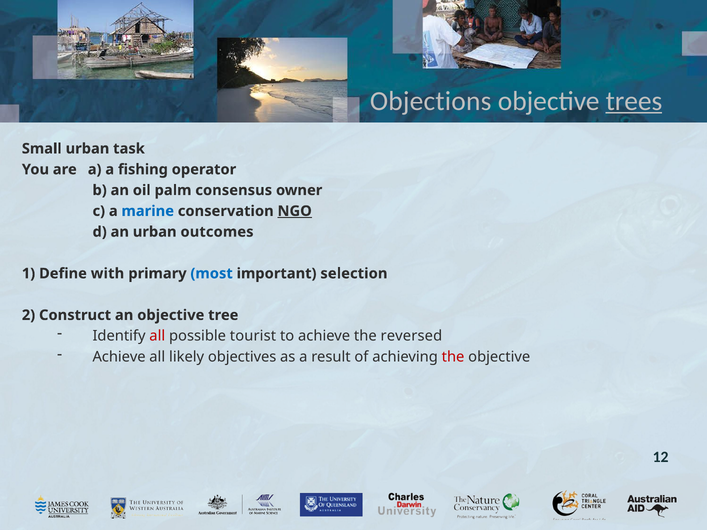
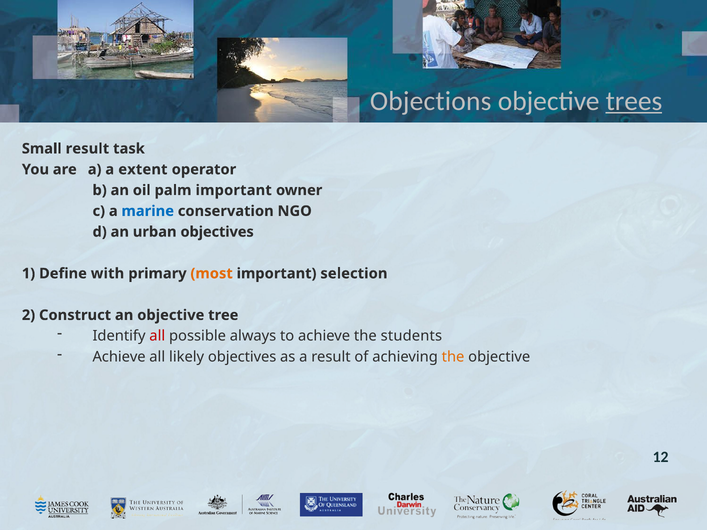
Small urban: urban -> result (87, 149)
fishing: fishing -> extent (143, 170)
palm consensus: consensus -> important (234, 190)
NGO underline: present -> none (295, 211)
urban outcomes: outcomes -> objectives (217, 232)
most colour: blue -> orange (212, 274)
tourist: tourist -> always (253, 336)
reversed: reversed -> students (411, 336)
the colour: red -> orange (453, 357)
